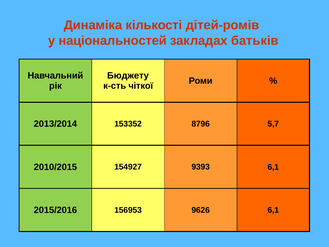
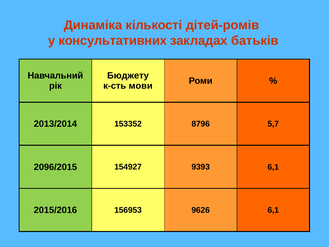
національностей: національностей -> консультативних (113, 41)
чіткої: чіткої -> мови (141, 86)
2010/2015: 2010/2015 -> 2096/2015 (55, 167)
